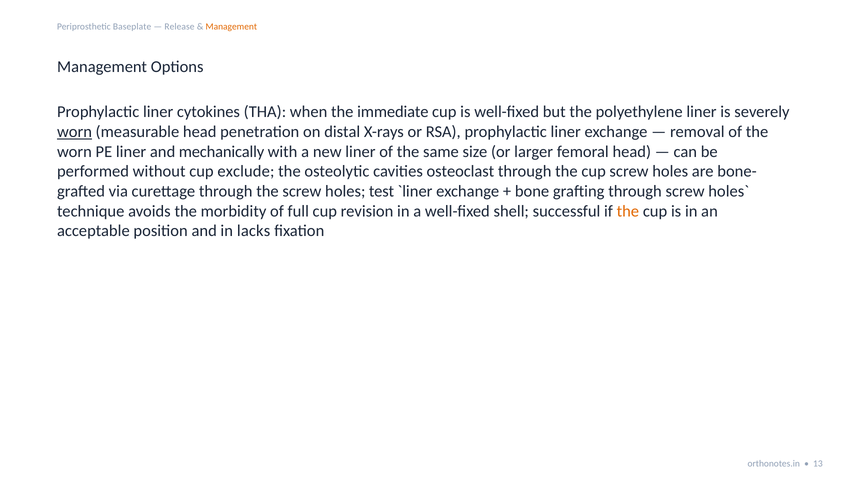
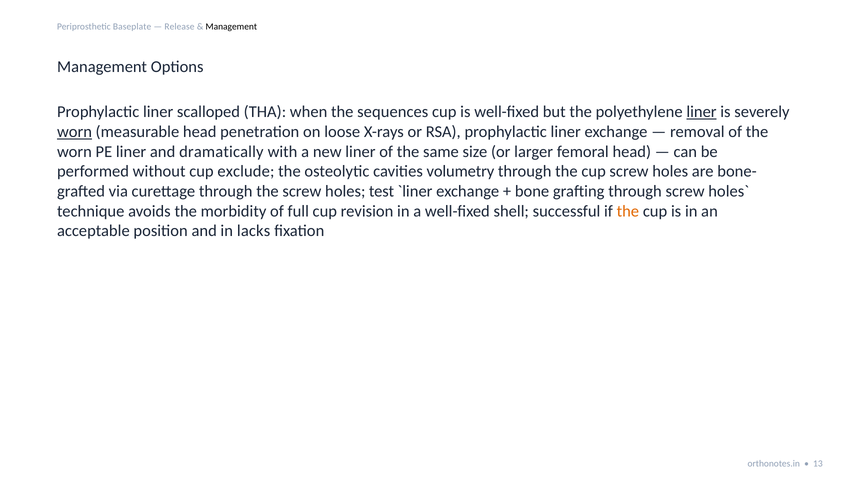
Management colour: orange -> black (231, 26)
cytokines: cytokines -> scalloped (208, 112)
immediate: immediate -> sequences (393, 112)
liner underline: none -> present (701, 112)
distal: distal -> loose (342, 132)
mechanically: mechanically -> dramatically (221, 152)
osteoclast: osteoclast -> volumetry (460, 171)
